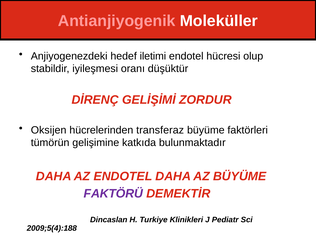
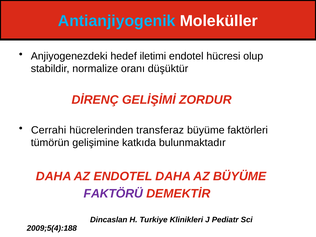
Antianjiyogenik colour: pink -> light blue (117, 21)
iyileşmesi: iyileşmesi -> normalize (95, 69)
Oksijen: Oksijen -> Cerrahi (49, 130)
